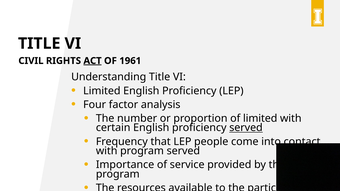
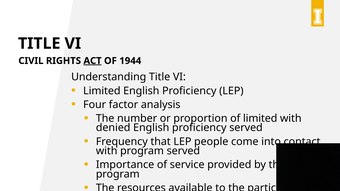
1961: 1961 -> 1944 (130, 61)
certain: certain -> denied (113, 128)
served underline: present -> none (246, 128)
